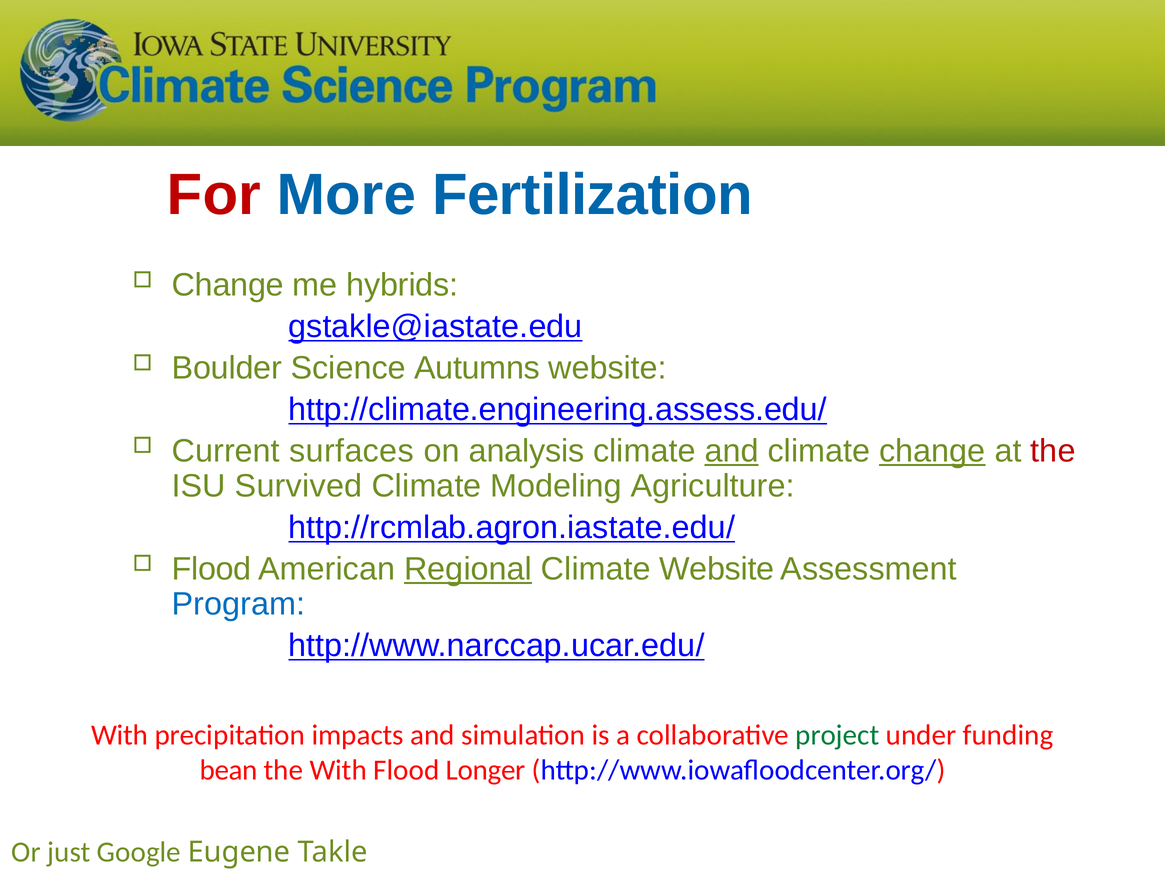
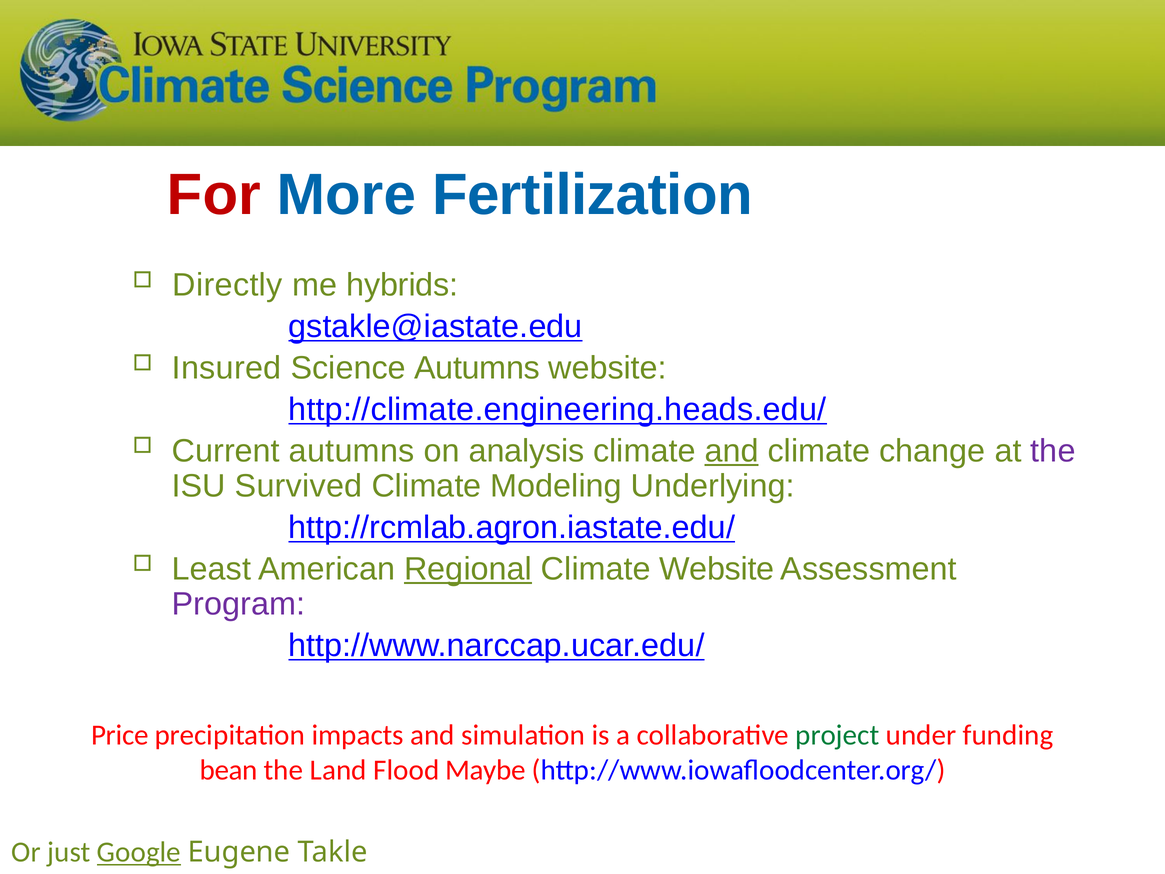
Change: Change -> Directly (227, 285)
Boulder: Boulder -> Insured (227, 368)
http://climate.engineering.assess.edu/: http://climate.engineering.assess.edu/ -> http://climate.engineering.heads.edu/ (557, 409)
Current surfaces: surfaces -> autumns (352, 451)
change underline: present -> none (932, 451)
the colour: red -> purple (1053, 451)
Agriculture: Agriculture -> Underlying (713, 486)
Flood: Flood -> Least (211, 569)
Program colour: blue -> purple (238, 604)
With: With -> Price (120, 735)
the With: With -> Land (338, 770)
Longer: Longer -> Maybe (486, 770)
Google underline: none -> present (139, 852)
